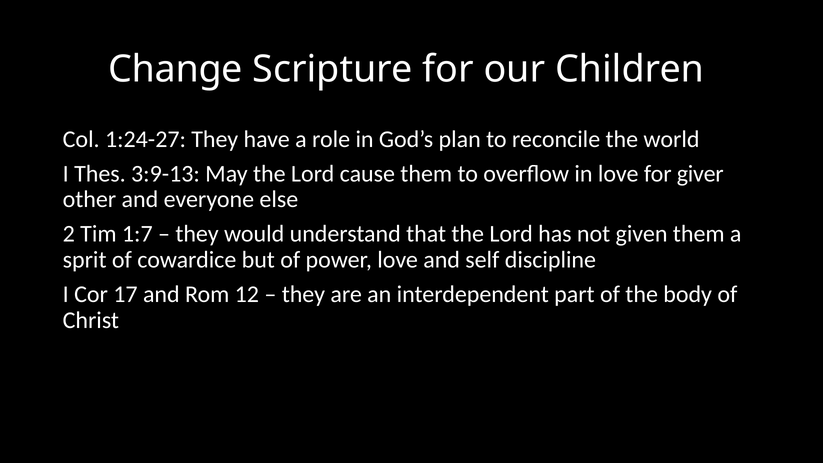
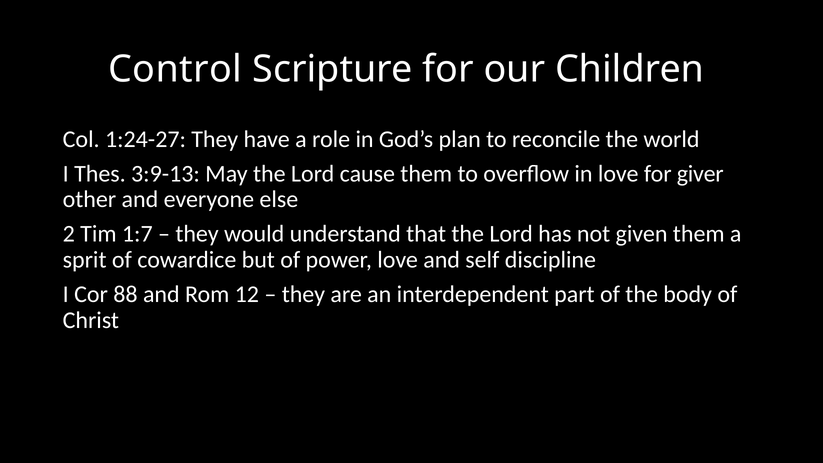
Change: Change -> Control (175, 69)
17: 17 -> 88 (125, 294)
